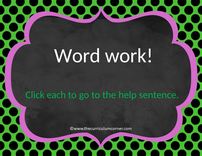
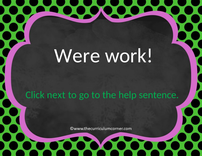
Word: Word -> Were (77, 56)
each: each -> next (56, 95)
